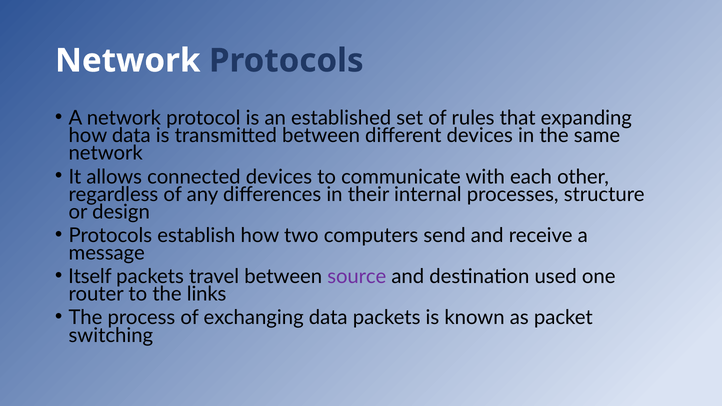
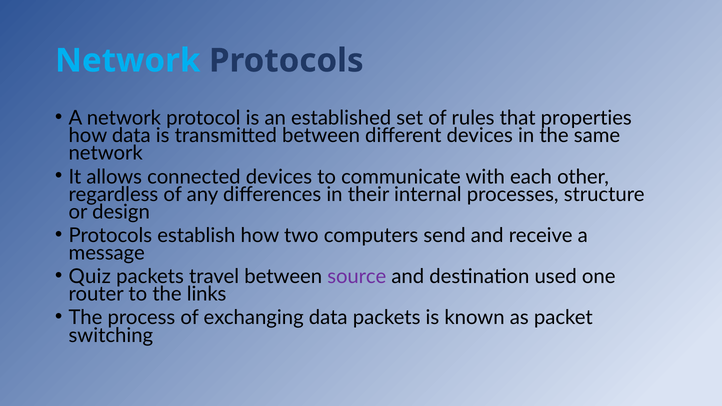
Network colour: white -> light blue (128, 61)
expanding: expanding -> properties (586, 118)
Itself: Itself -> Quiz (90, 277)
